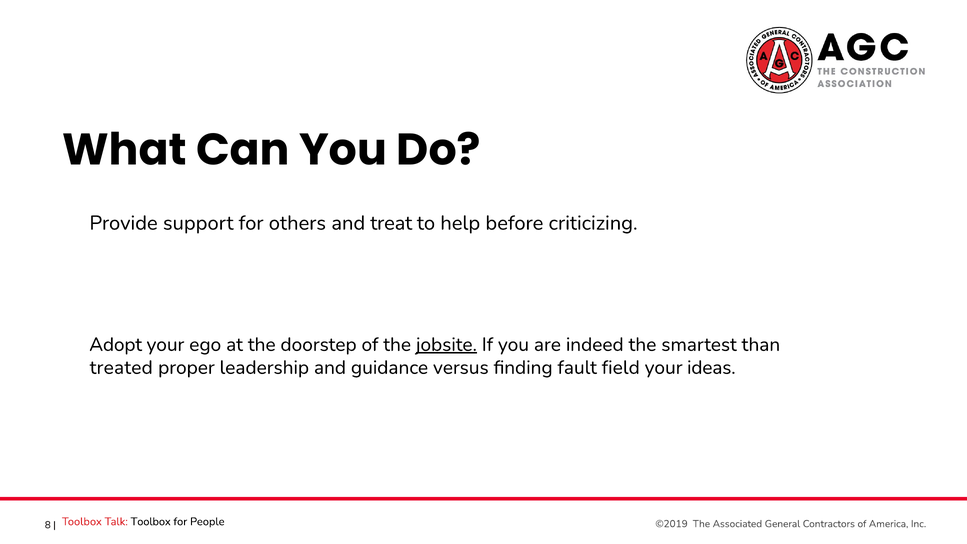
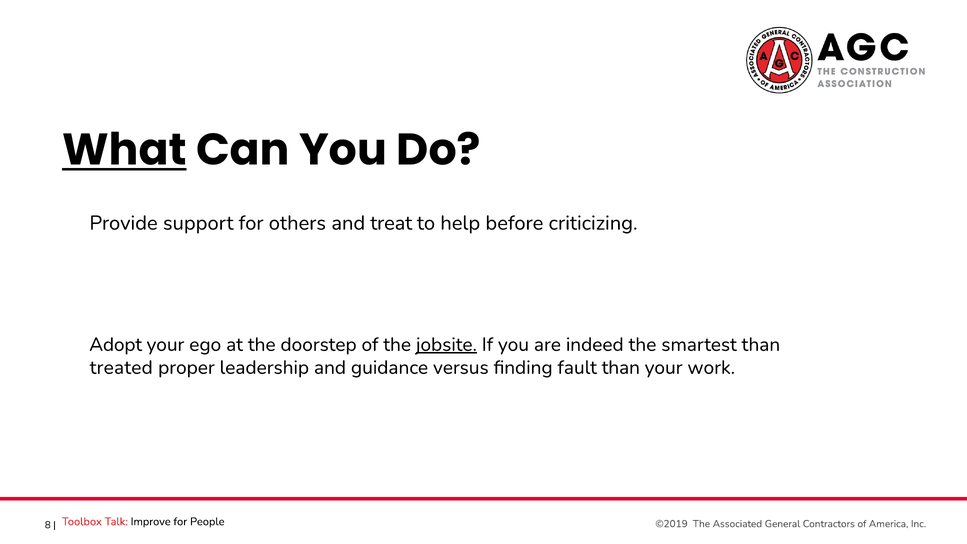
What underline: none -> present (124, 150)
fault field: field -> than (621, 367)
ideas: ideas -> work (711, 367)
Talk Toolbox: Toolbox -> Improve (151, 522)
